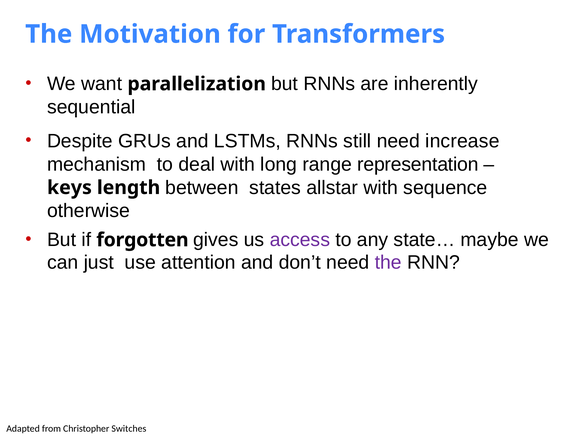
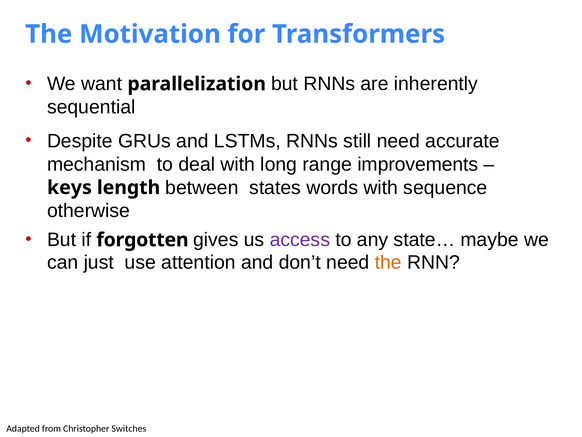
increase: increase -> accurate (462, 141)
representation: representation -> improvements (418, 164)
allstar: allstar -> words (332, 187)
the colour: purple -> orange (388, 262)
